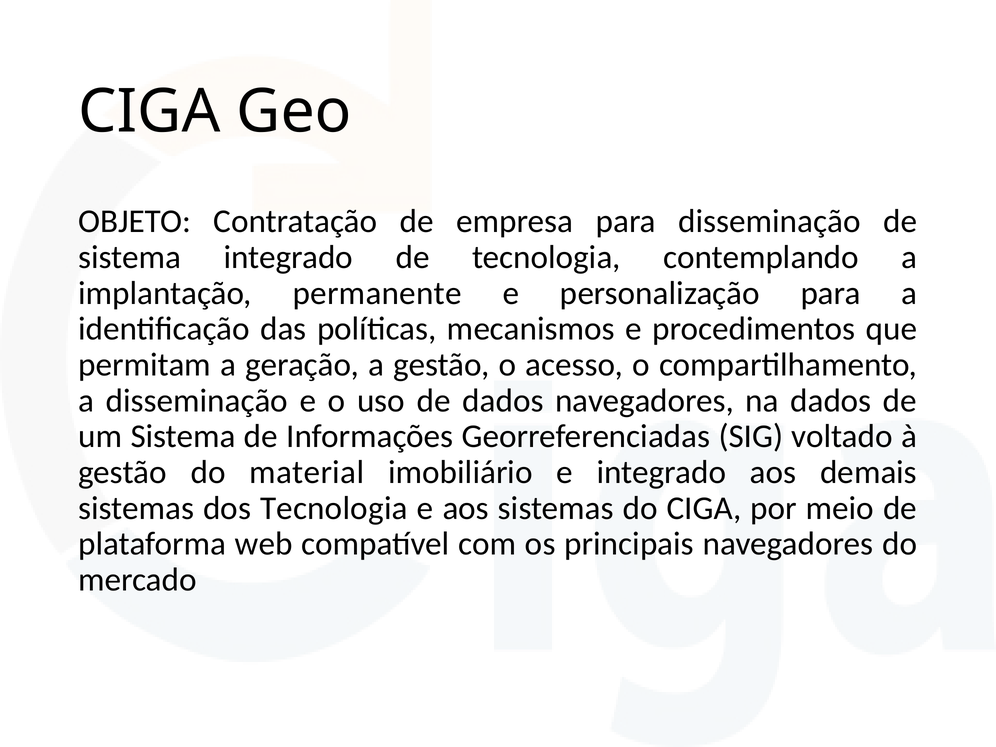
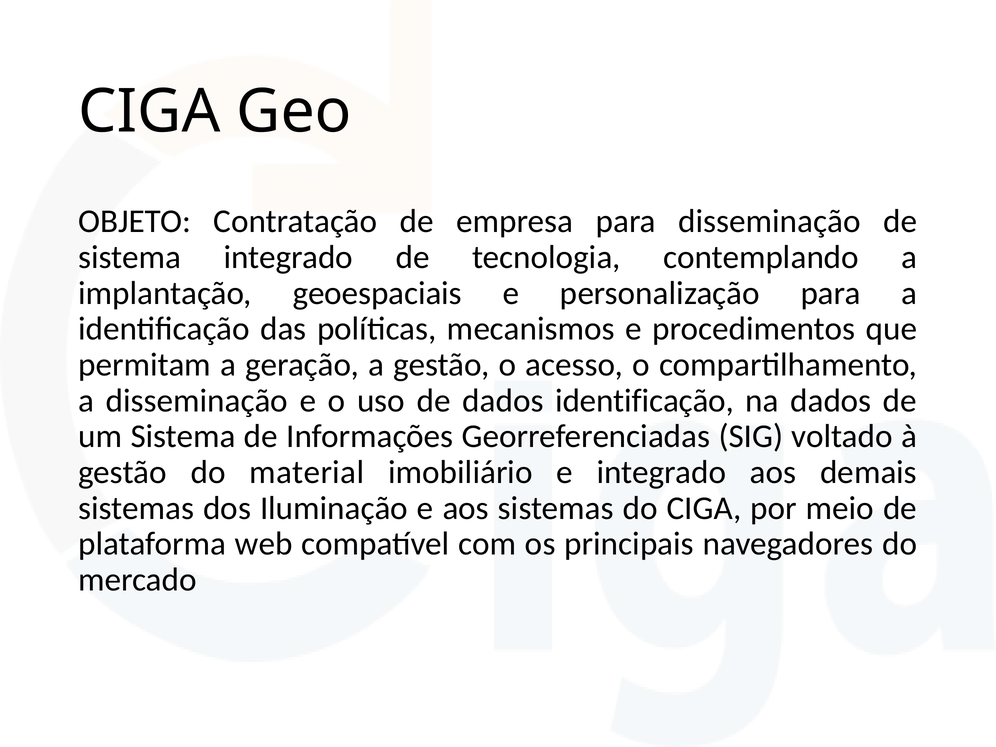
permanente: permanente -> geoespaciais (377, 293)
dados navegadores: navegadores -> identificação (645, 401)
dos Tecnologia: Tecnologia -> Iluminação (334, 508)
